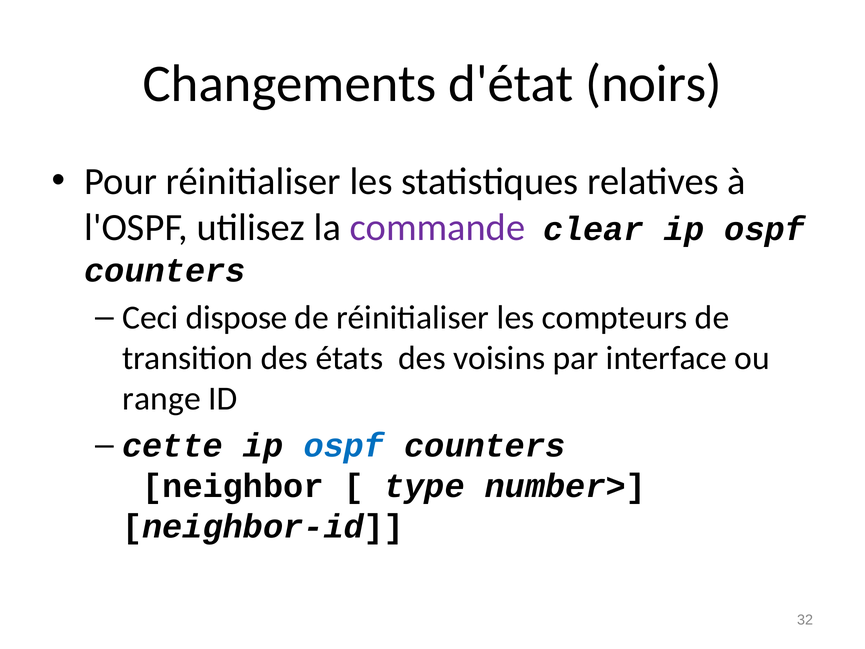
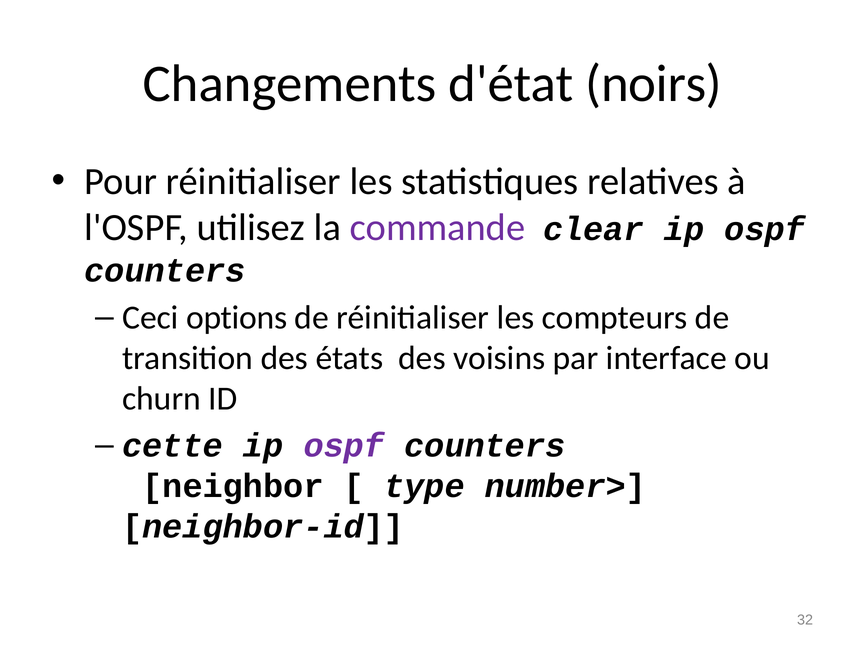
dispose: dispose -> options (237, 318)
range: range -> churn (162, 398)
ospf colour: blue -> purple (344, 446)
